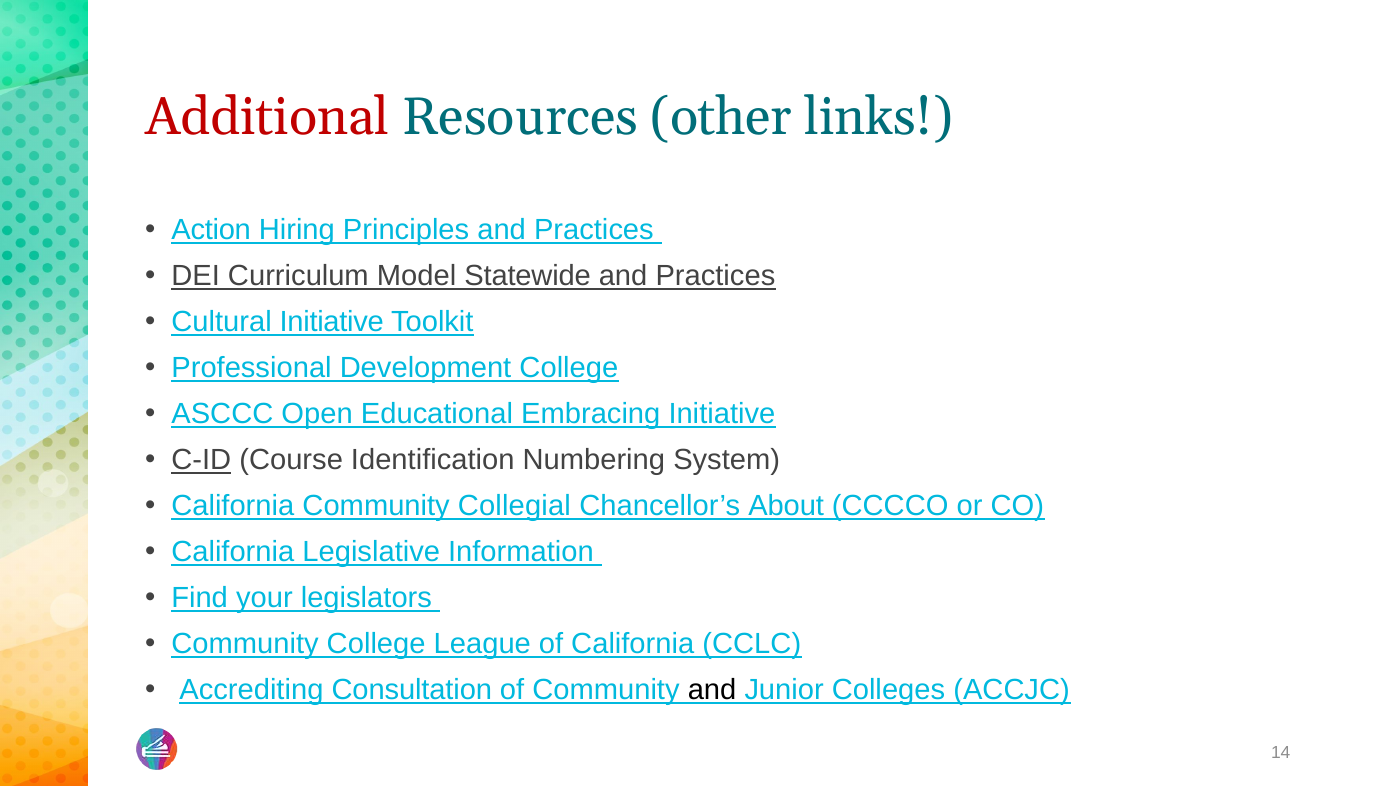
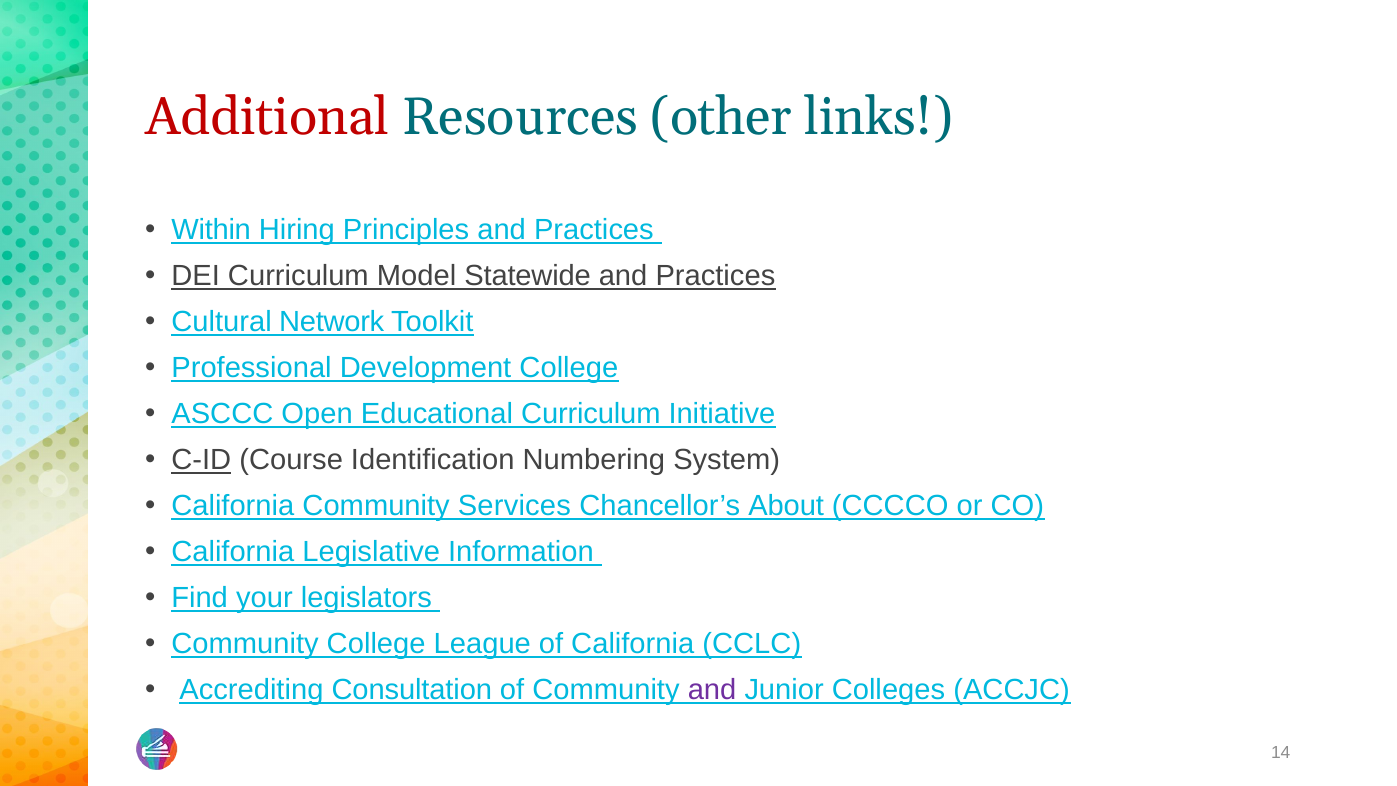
Action: Action -> Within (211, 230)
Cultural Initiative: Initiative -> Network (332, 322)
Educational Embracing: Embracing -> Curriculum (591, 414)
Collegial: Collegial -> Services (514, 506)
and colour: black -> purple (712, 690)
